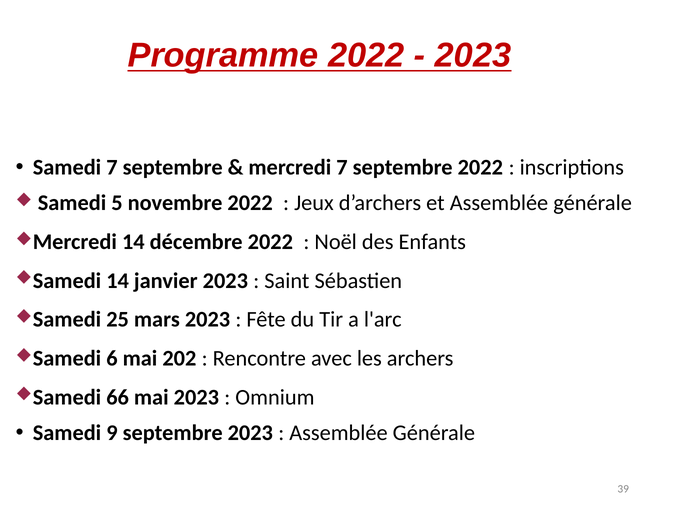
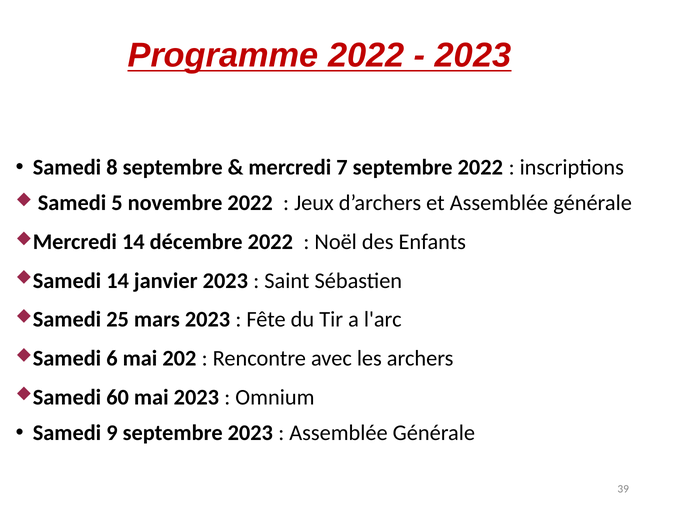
Samedi 7: 7 -> 8 (112, 167)
66: 66 -> 60 (118, 397)
